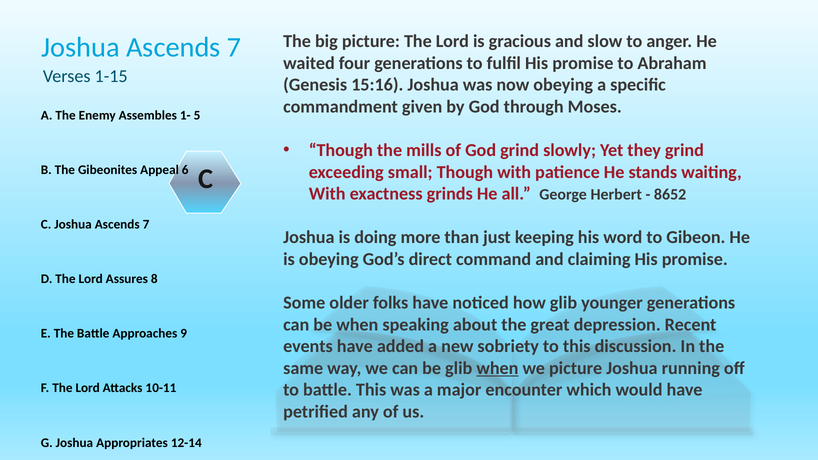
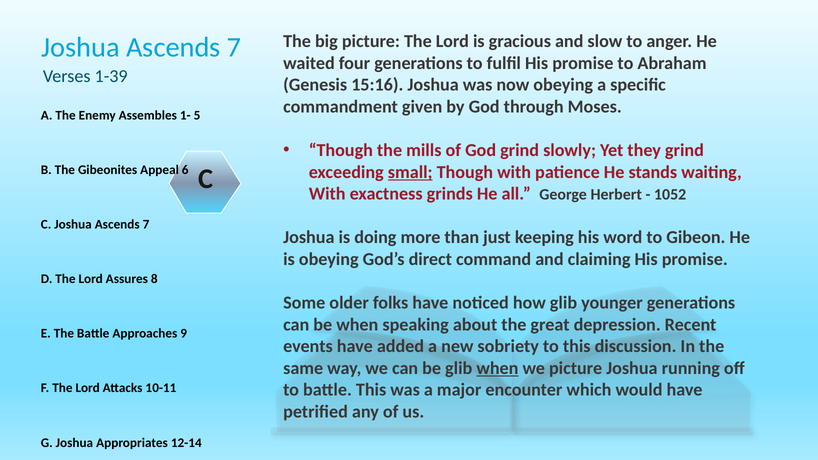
1-15: 1-15 -> 1-39 (111, 76)
small underline: none -> present (410, 172)
8652: 8652 -> 1052 (670, 195)
